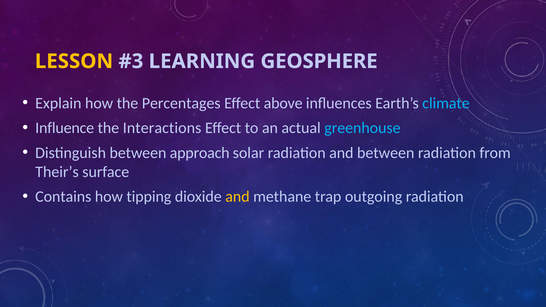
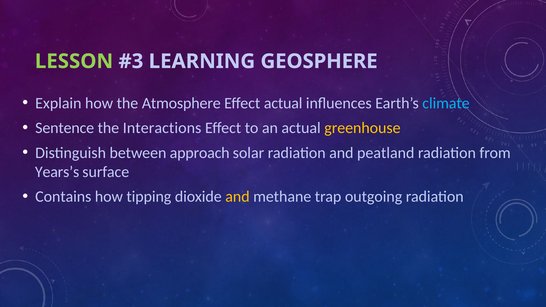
LESSON colour: yellow -> light green (74, 61)
Percentages: Percentages -> Atmosphere (181, 103)
Effect above: above -> actual (283, 103)
Influence: Influence -> Sentence (65, 128)
greenhouse colour: light blue -> yellow (362, 128)
and between: between -> peatland (386, 153)
Their’s: Their’s -> Years’s (57, 172)
